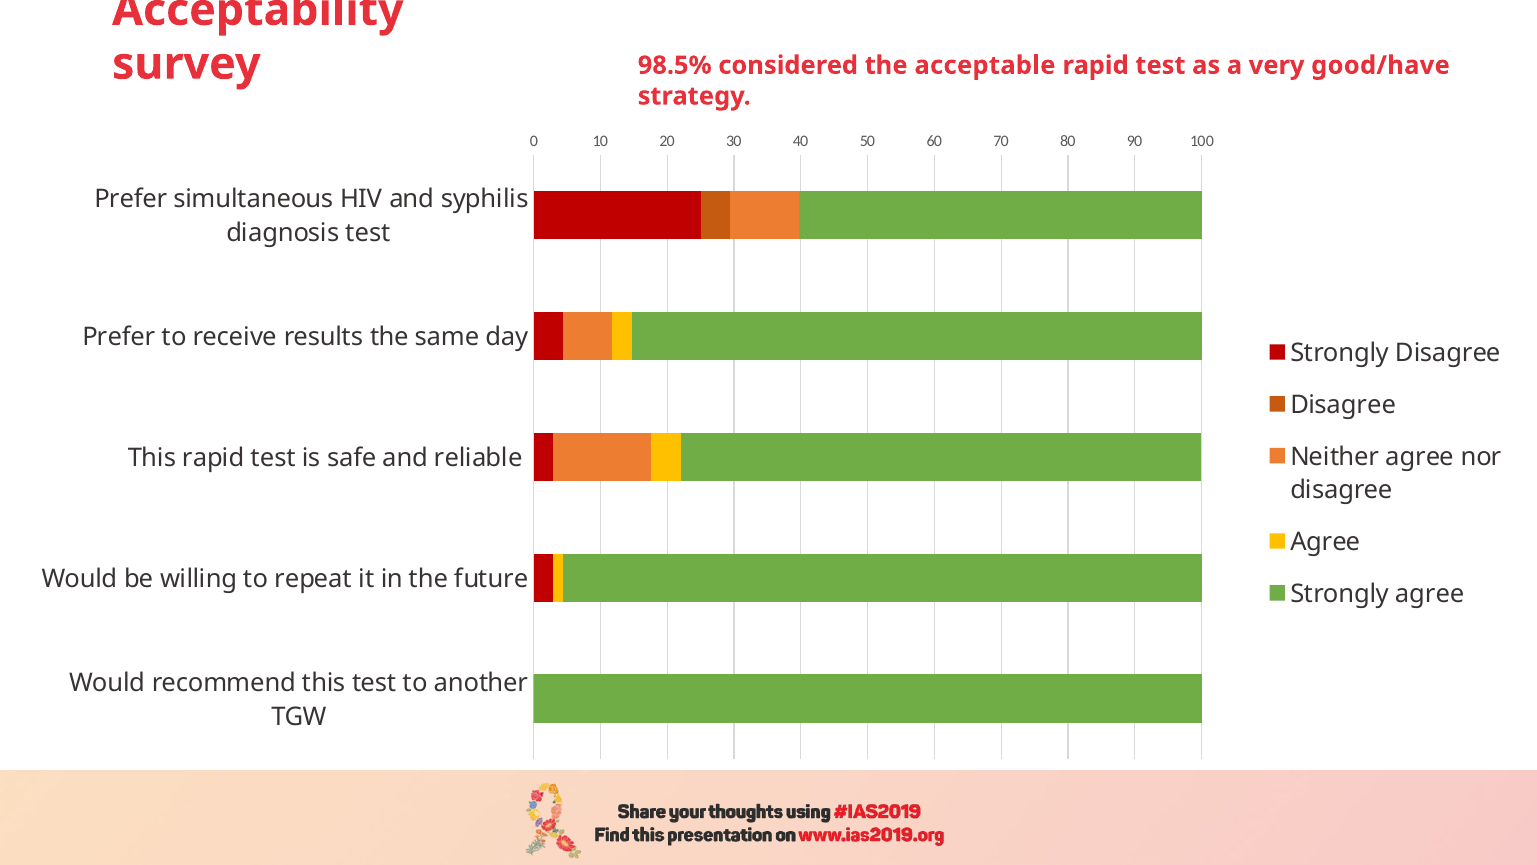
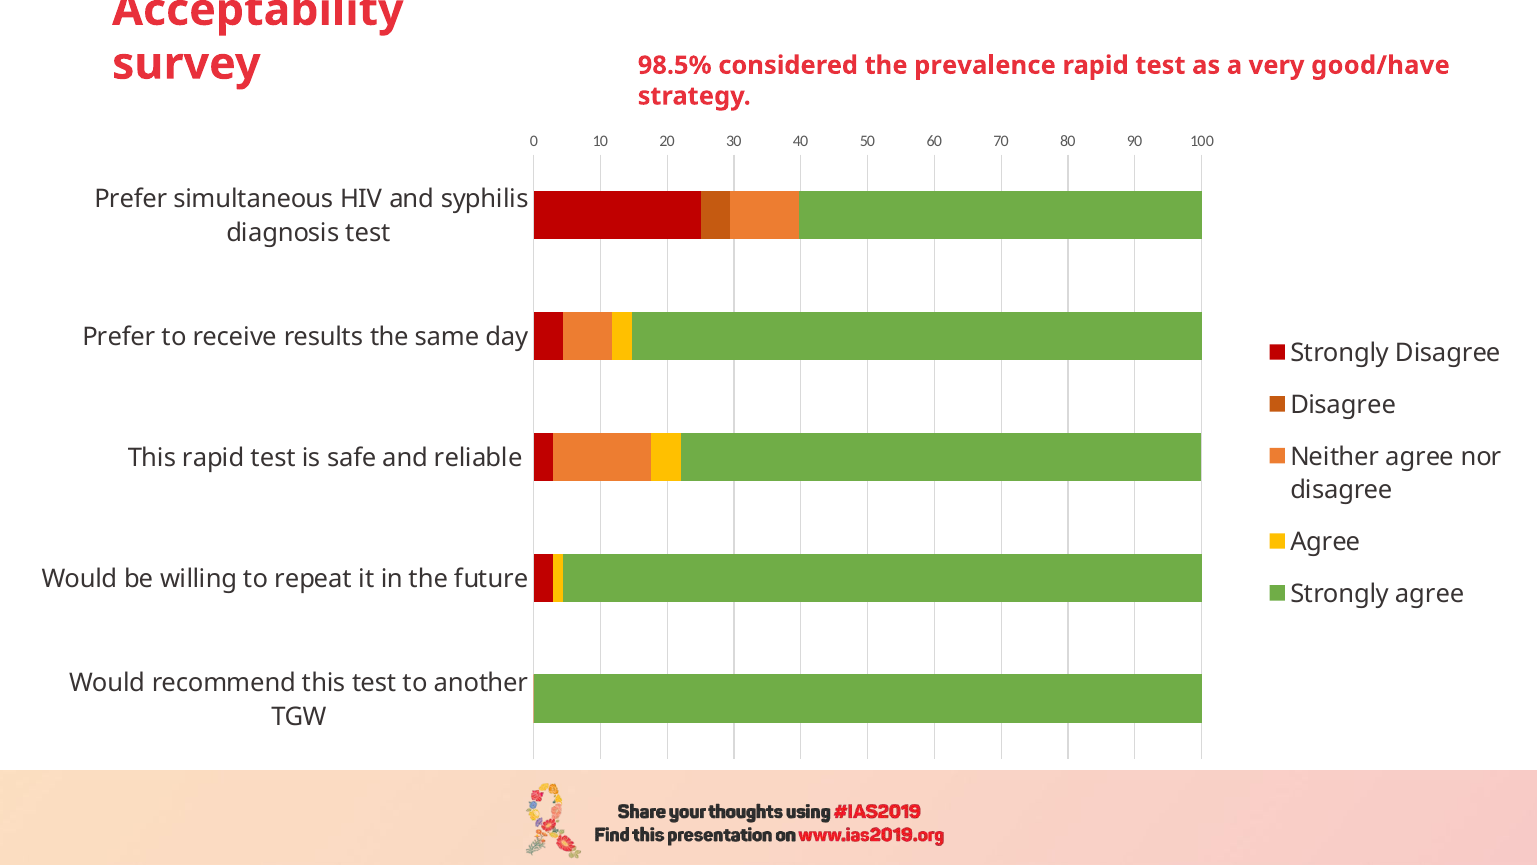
acceptable: acceptable -> prevalence (985, 65)
